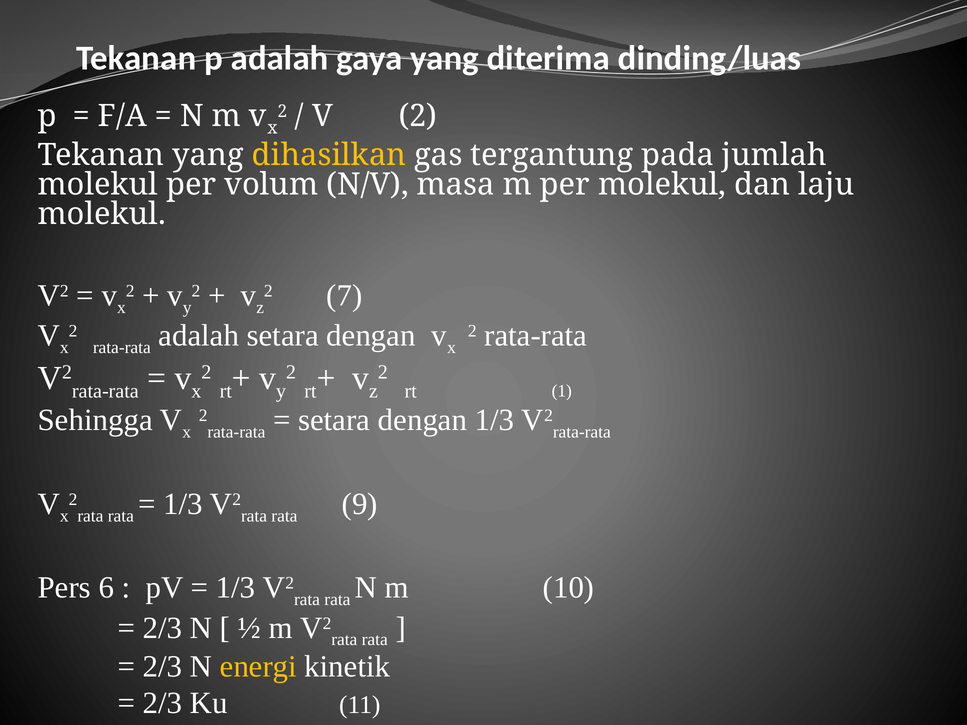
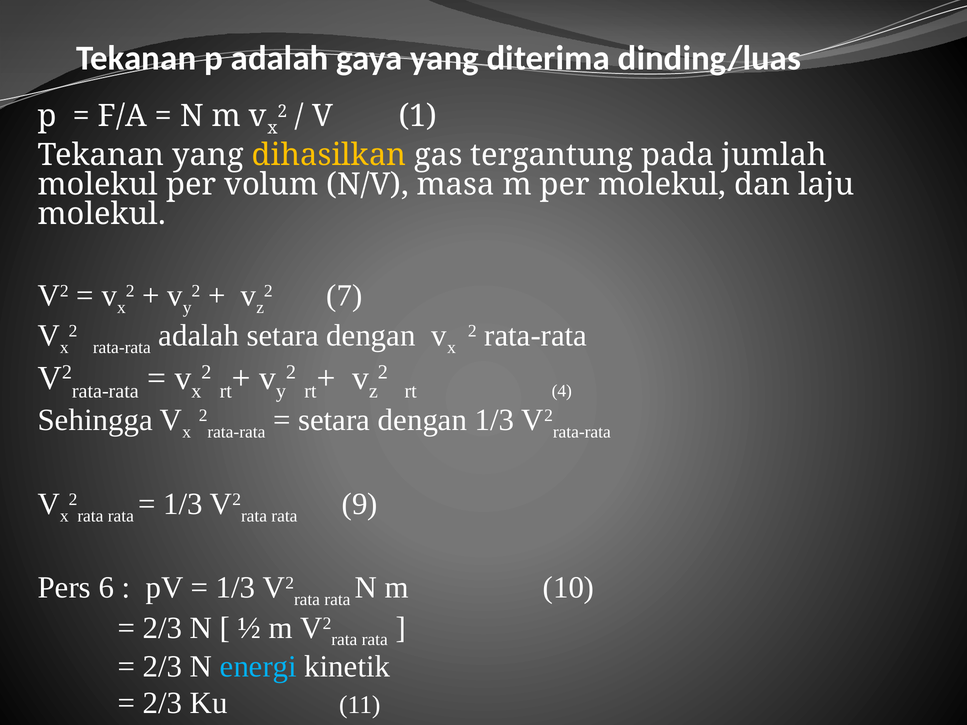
V 2: 2 -> 1 (418, 116)
1: 1 -> 4 (562, 391)
energi colour: yellow -> light blue (258, 667)
